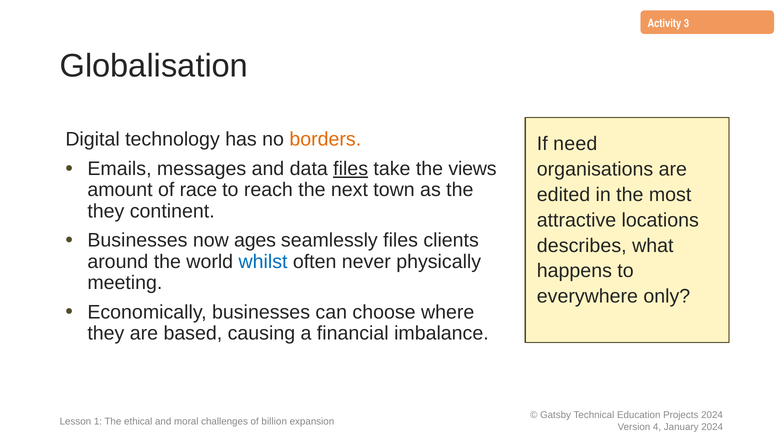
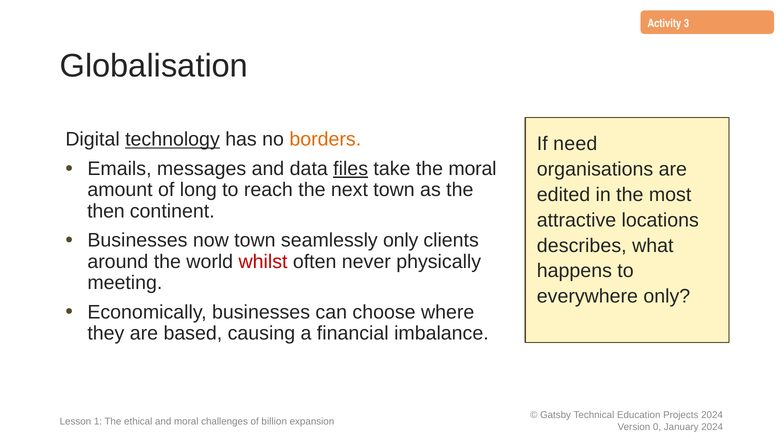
technology underline: none -> present (172, 139)
the views: views -> moral (473, 169)
race: race -> long (198, 190)
they: they -> then (106, 211)
now ages: ages -> town (255, 240)
seamlessly files: files -> only (401, 240)
whilst colour: blue -> red (263, 261)
4: 4 -> 0 (657, 426)
